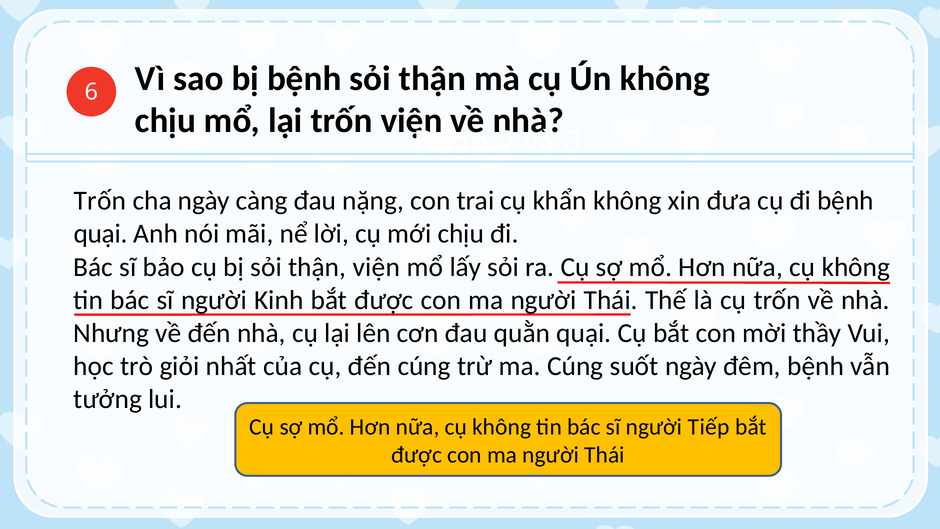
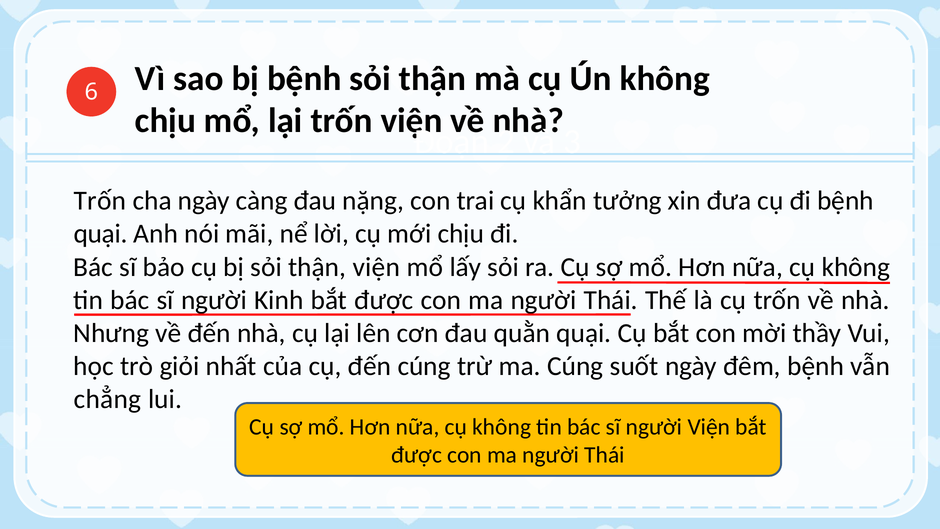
khẩn không: không -> tưởng (627, 201)
tưởng: tưởng -> chẳng (108, 399)
người Tiếp: Tiếp -> Viện (709, 427)
